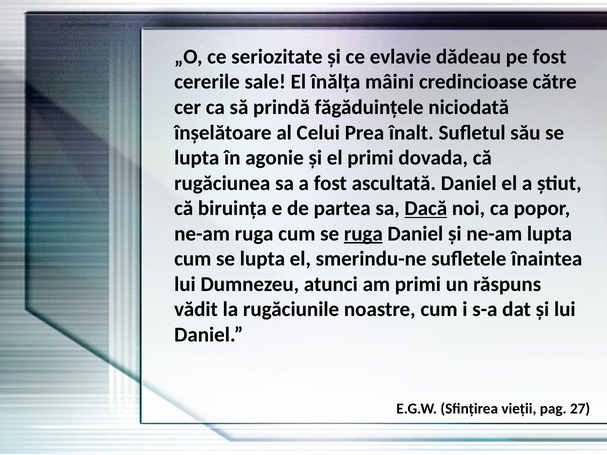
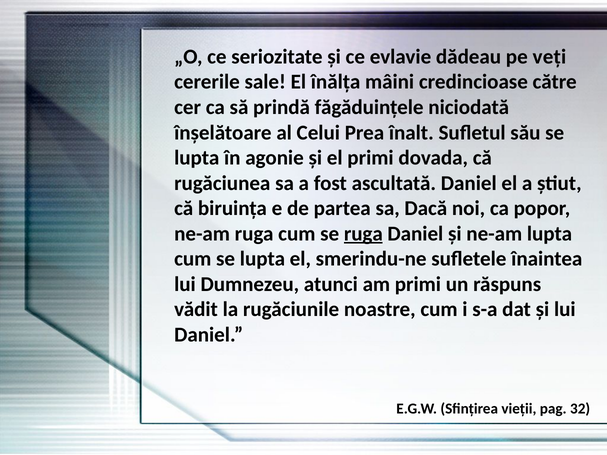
pe fost: fost -> veţi (549, 57)
Dacă underline: present -> none (426, 209)
27: 27 -> 32 (580, 409)
